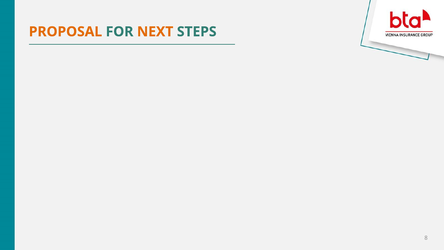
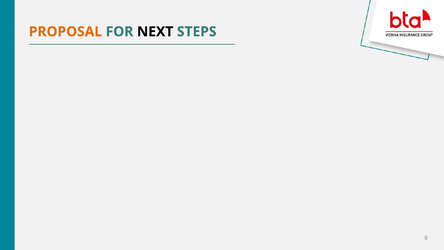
NEXT colour: orange -> black (155, 32)
